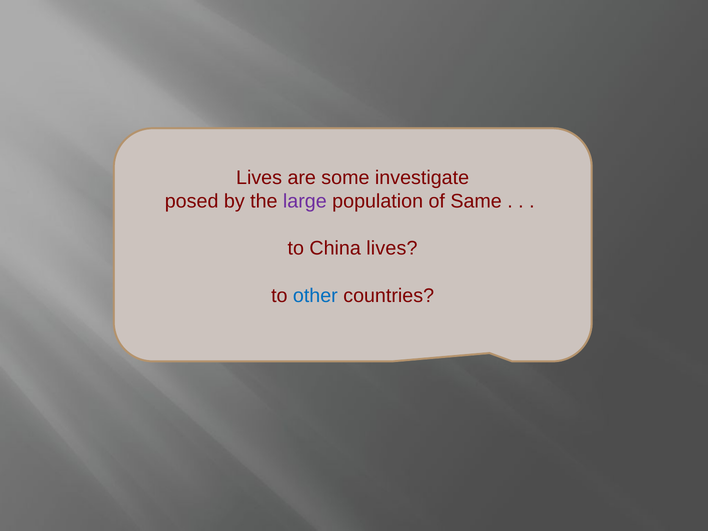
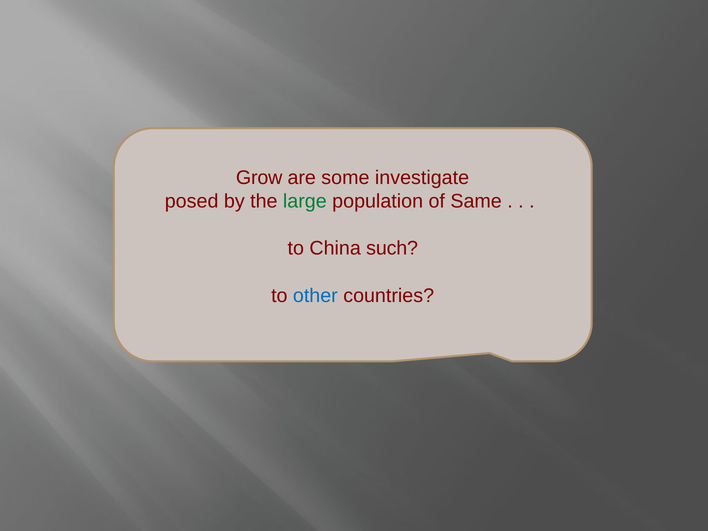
Lives: Lives -> Grow (259, 178)
large colour: purple -> green (305, 201)
China lives: lives -> such (392, 248)
